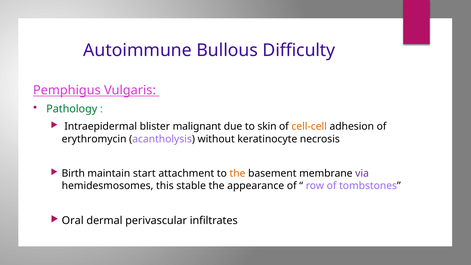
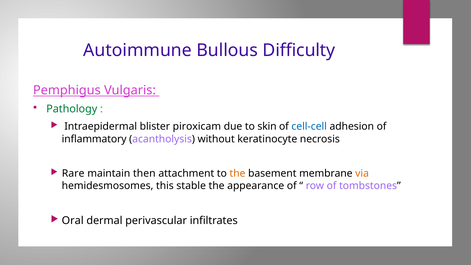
malignant: malignant -> piroxicam (197, 127)
cell-cell colour: orange -> blue (309, 127)
erythromycin: erythromycin -> inflammatory (94, 139)
Birth: Birth -> Rare (73, 173)
start: start -> then (144, 173)
via colour: purple -> orange (362, 173)
